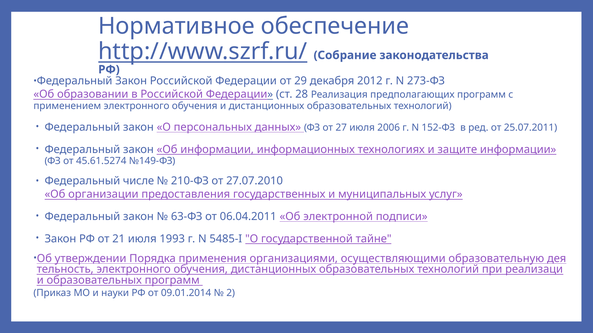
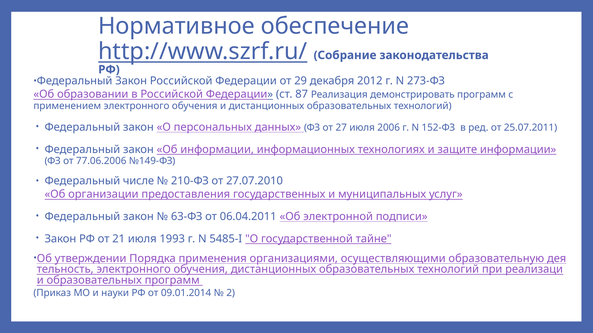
28: 28 -> 87 (302, 94)
предполагающих: предполагающих -> демонстрировать (412, 95)
45.61.5274: 45.61.5274 -> 77.06.2006 (101, 161)
